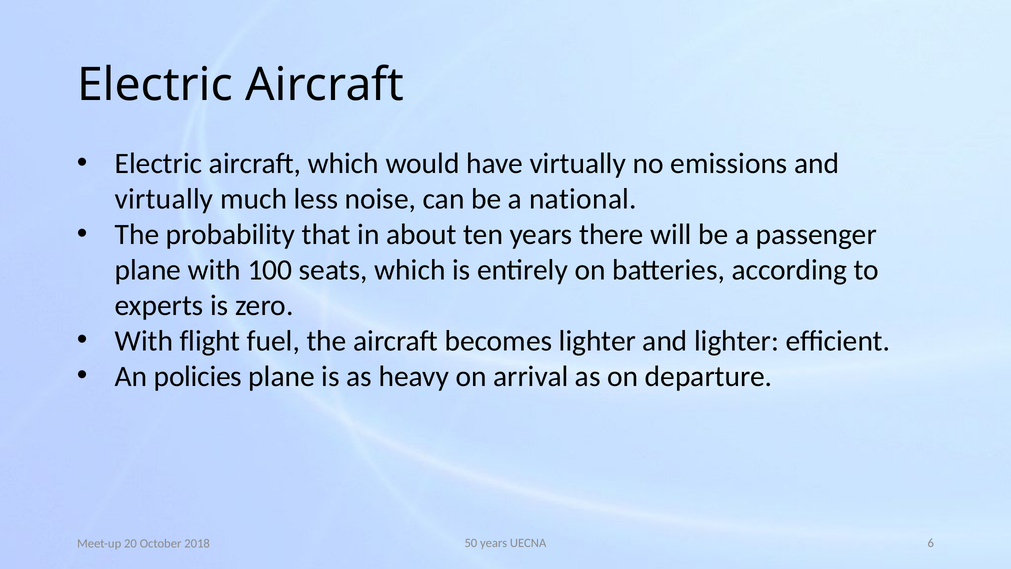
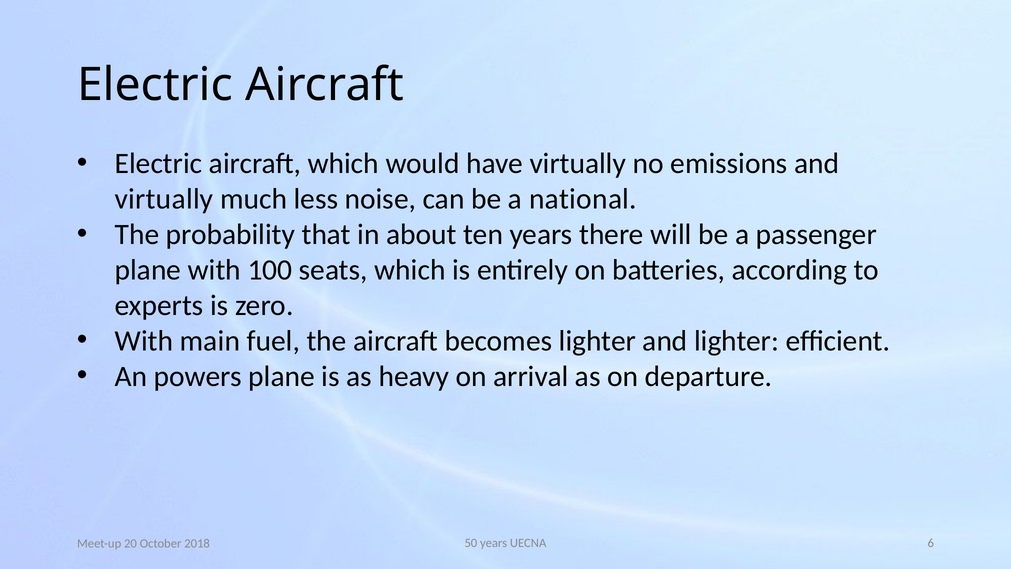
flight: flight -> main (210, 341)
policies: policies -> powers (198, 376)
